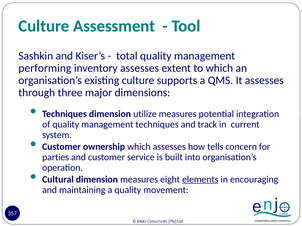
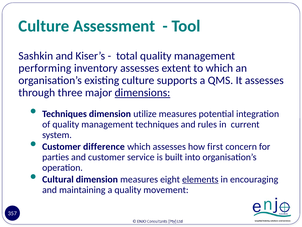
dimensions underline: none -> present (142, 92)
track: track -> rules (207, 124)
ownership: ownership -> difference (104, 146)
tells: tells -> first (215, 146)
